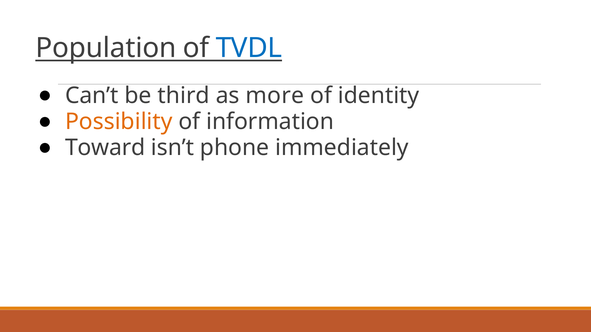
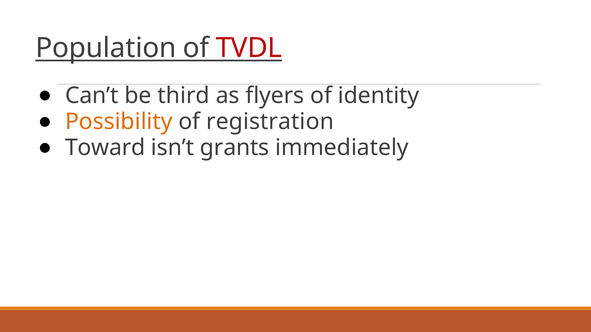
TVDL colour: blue -> red (249, 48)
more: more -> flyers (275, 96)
information: information -> registration (270, 122)
phone: phone -> grants (235, 148)
